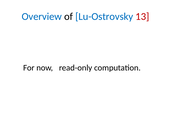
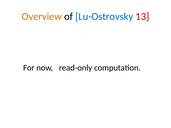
Overview colour: blue -> orange (42, 17)
